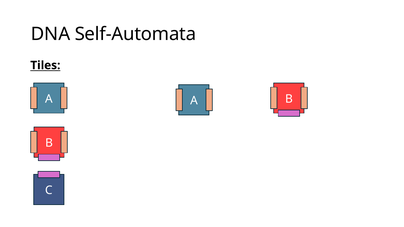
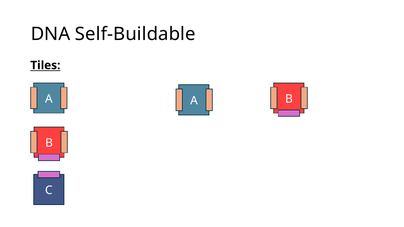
Self-Automata: Self-Automata -> Self-Buildable (135, 34)
